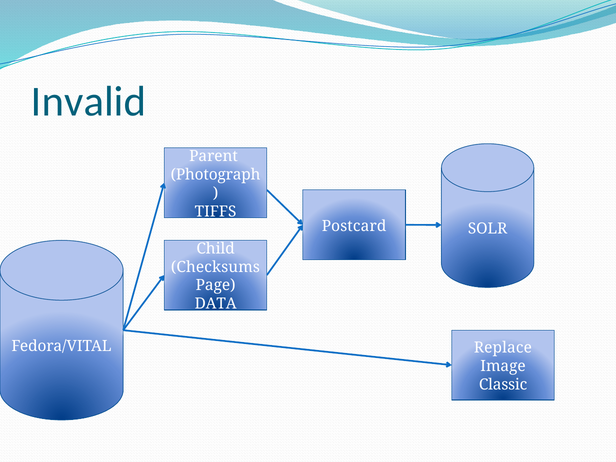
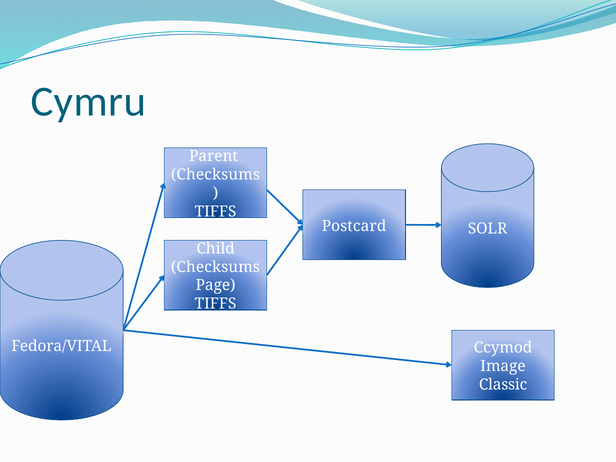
Invalid: Invalid -> Cymru (88, 102)
Photograph: Photograph -> Checksums (215, 175)
DATA: DATA -> TIFFS (216, 304)
Replace: Replace -> Ccymod (503, 348)
